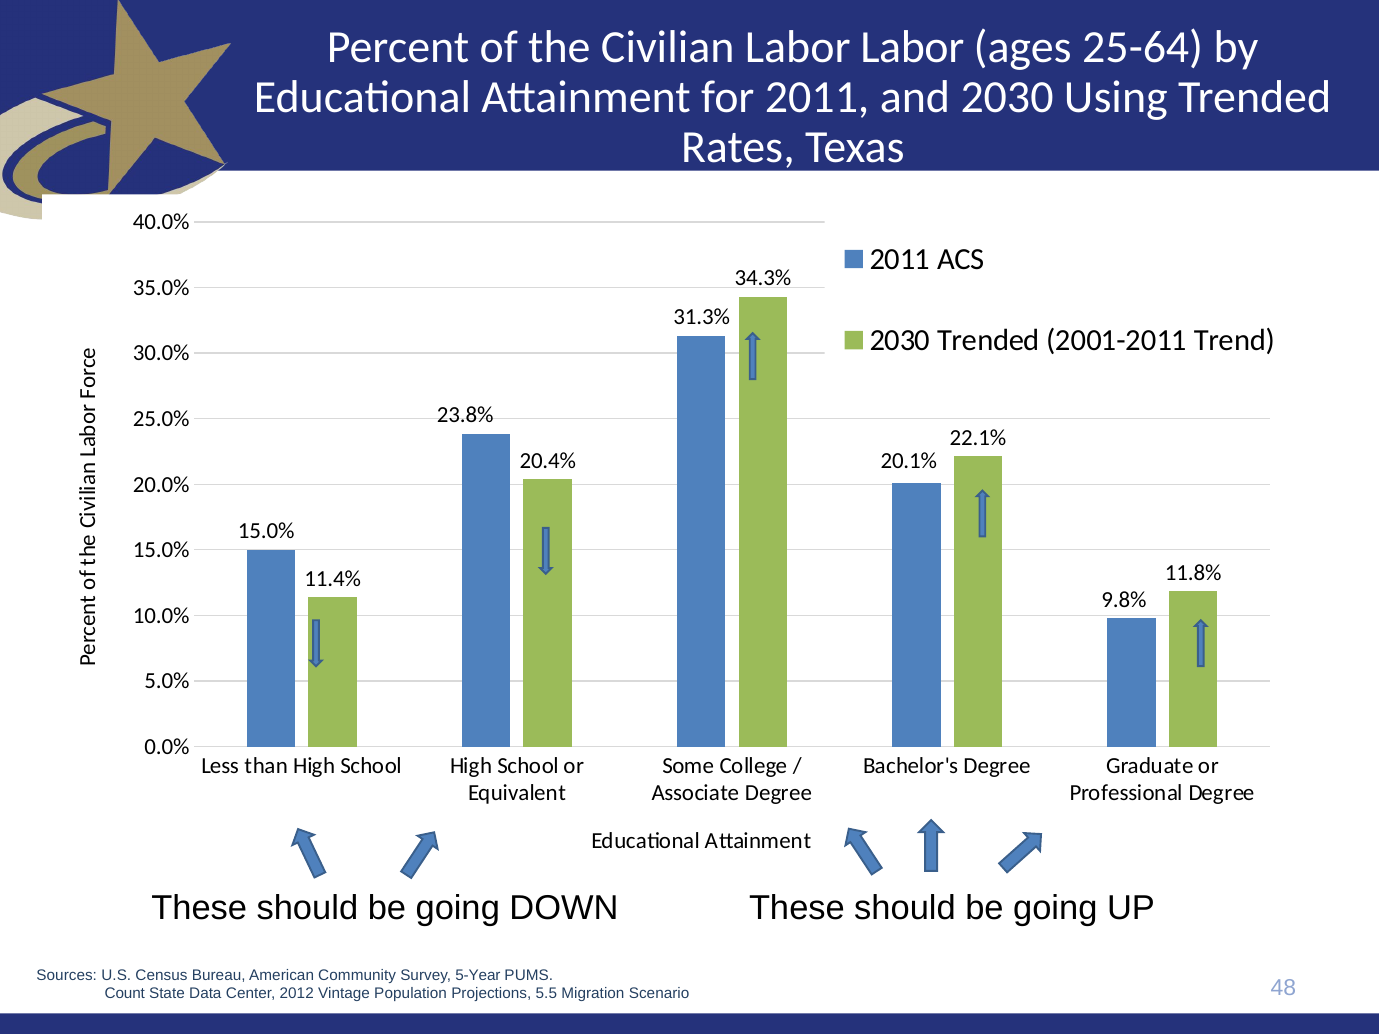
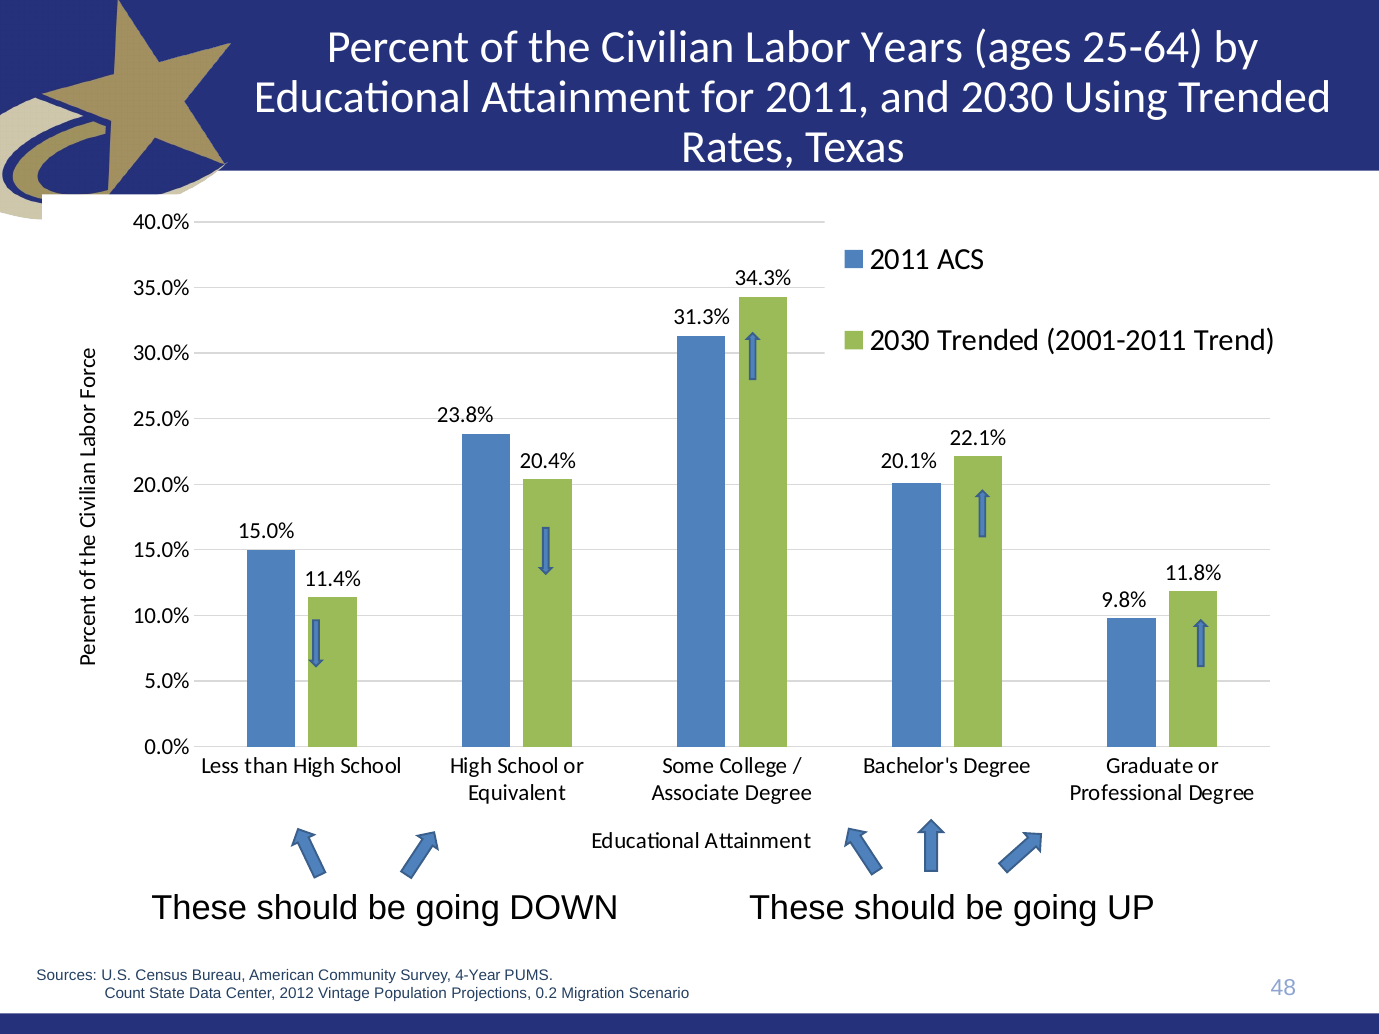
Labor Labor: Labor -> Years (912, 48)
5-Year: 5-Year -> 4-Year (478, 976)
5.5: 5.5 -> 0.2 (546, 994)
